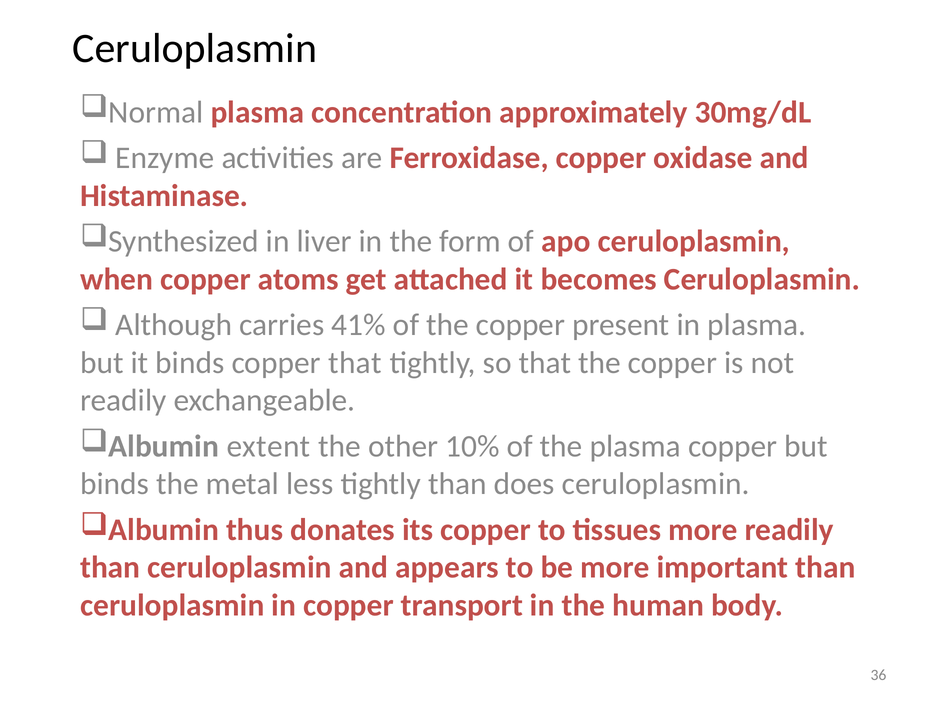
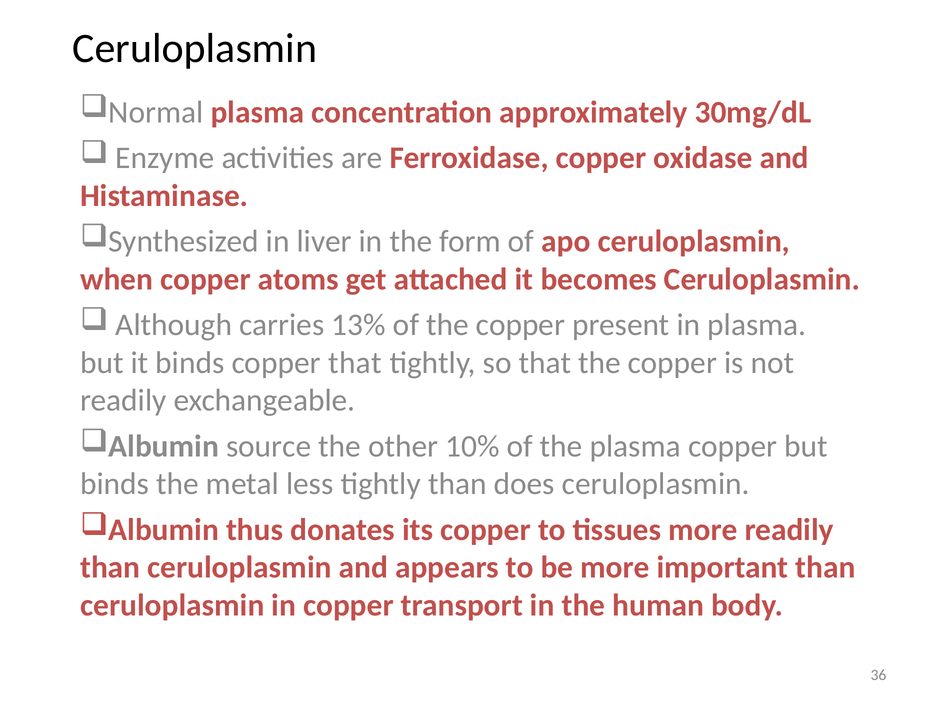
41%: 41% -> 13% (359, 325)
extent: extent -> source (269, 446)
